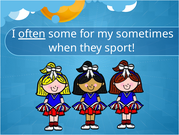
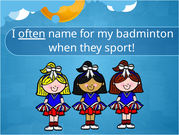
some: some -> name (63, 34)
sometimes: sometimes -> badminton (145, 34)
